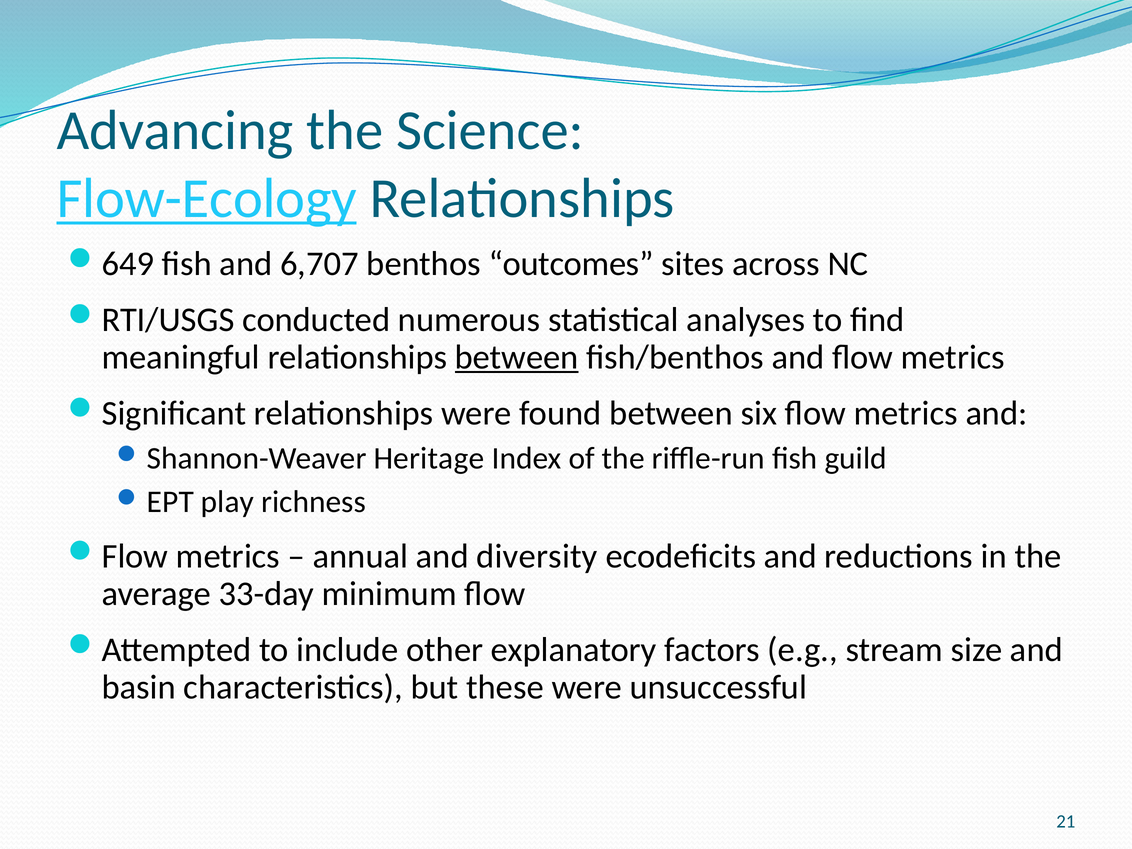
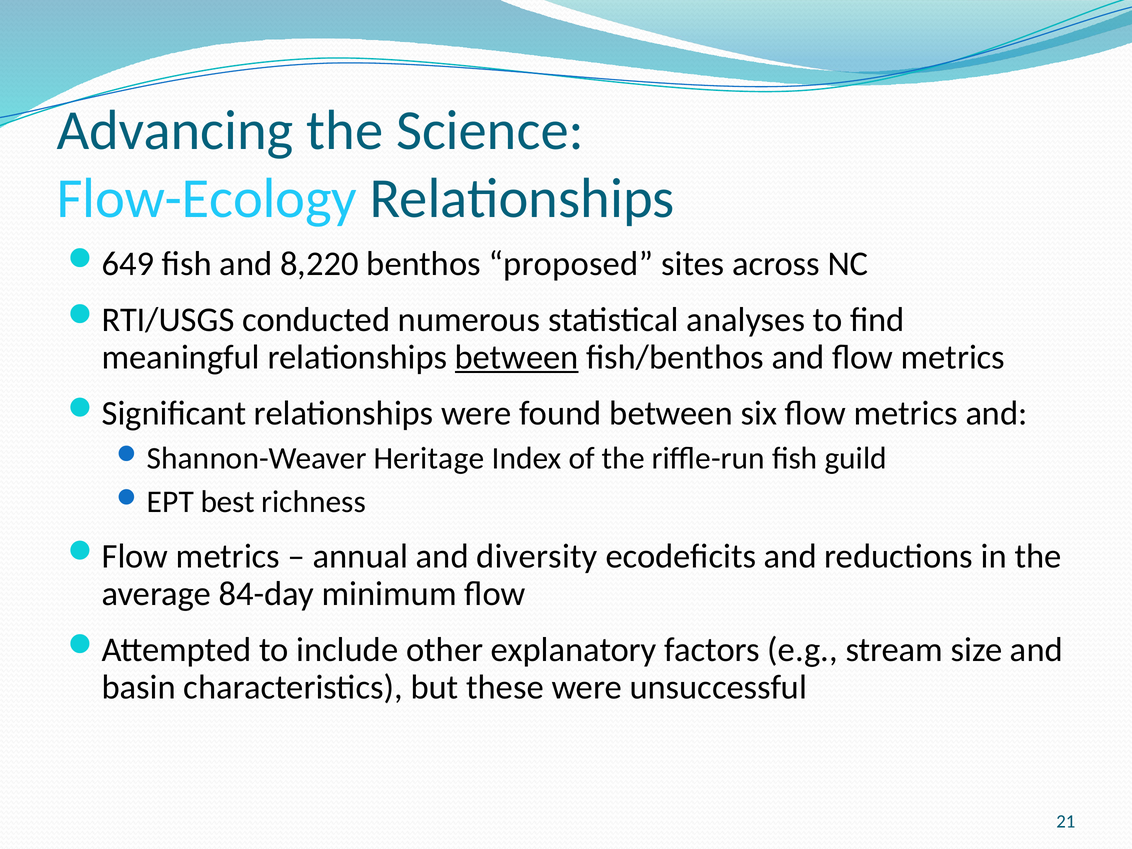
Flow-Ecology underline: present -> none (207, 199)
6,707: 6,707 -> 8,220 (319, 264)
outcomes: outcomes -> proposed (571, 264)
play: play -> best (228, 502)
33-day: 33-day -> 84-day (266, 594)
